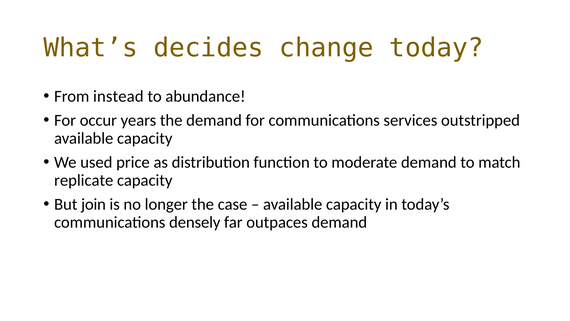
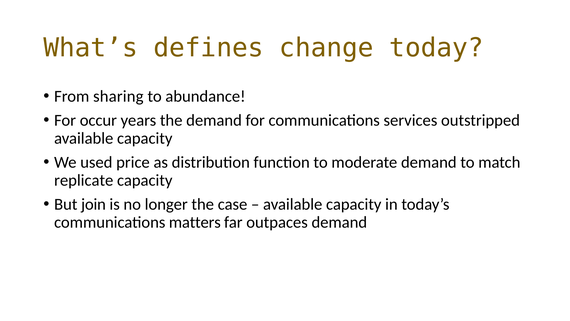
decides: decides -> defines (209, 48)
instead: instead -> sharing (118, 96)
densely: densely -> matters (195, 222)
